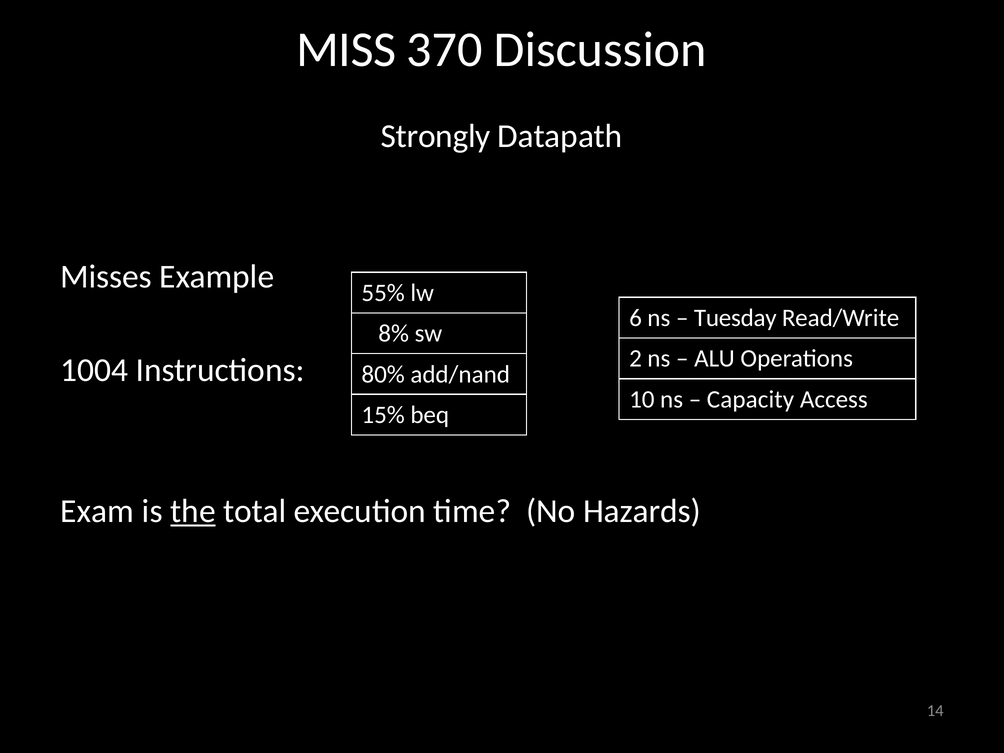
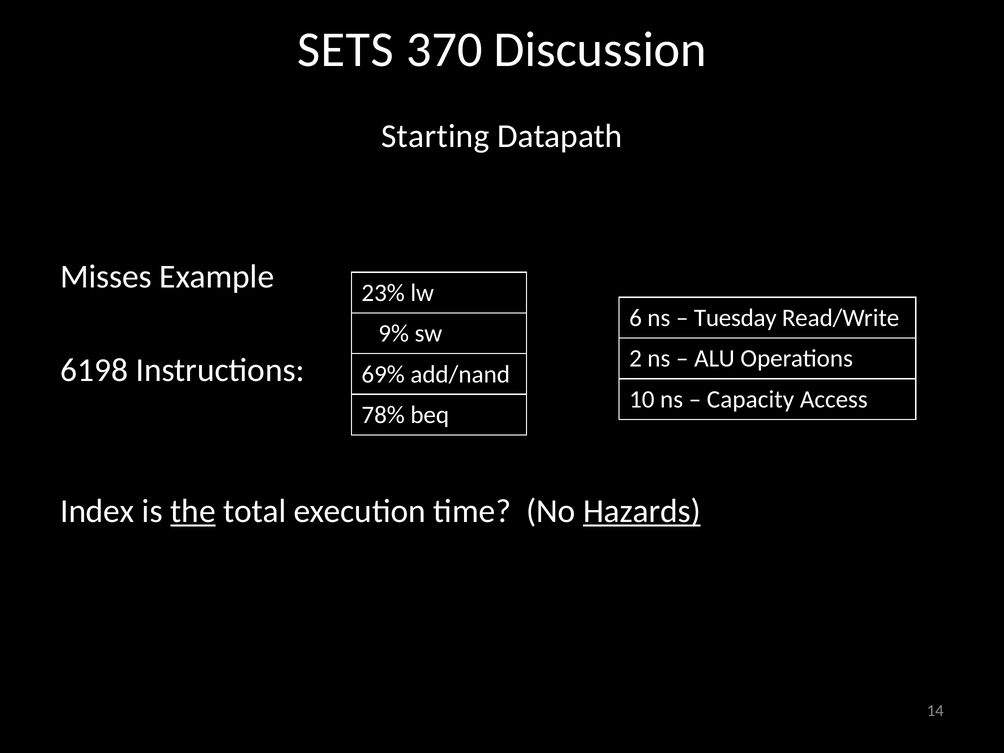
MISS: MISS -> SETS (346, 50)
Strongly: Strongly -> Starting (435, 136)
55%: 55% -> 23% (383, 293)
8%: 8% -> 9% (394, 334)
1004: 1004 -> 6198 (94, 370)
80%: 80% -> 69% (383, 374)
15%: 15% -> 78% (383, 415)
Exam: Exam -> Index (97, 511)
Hazards underline: none -> present (642, 511)
